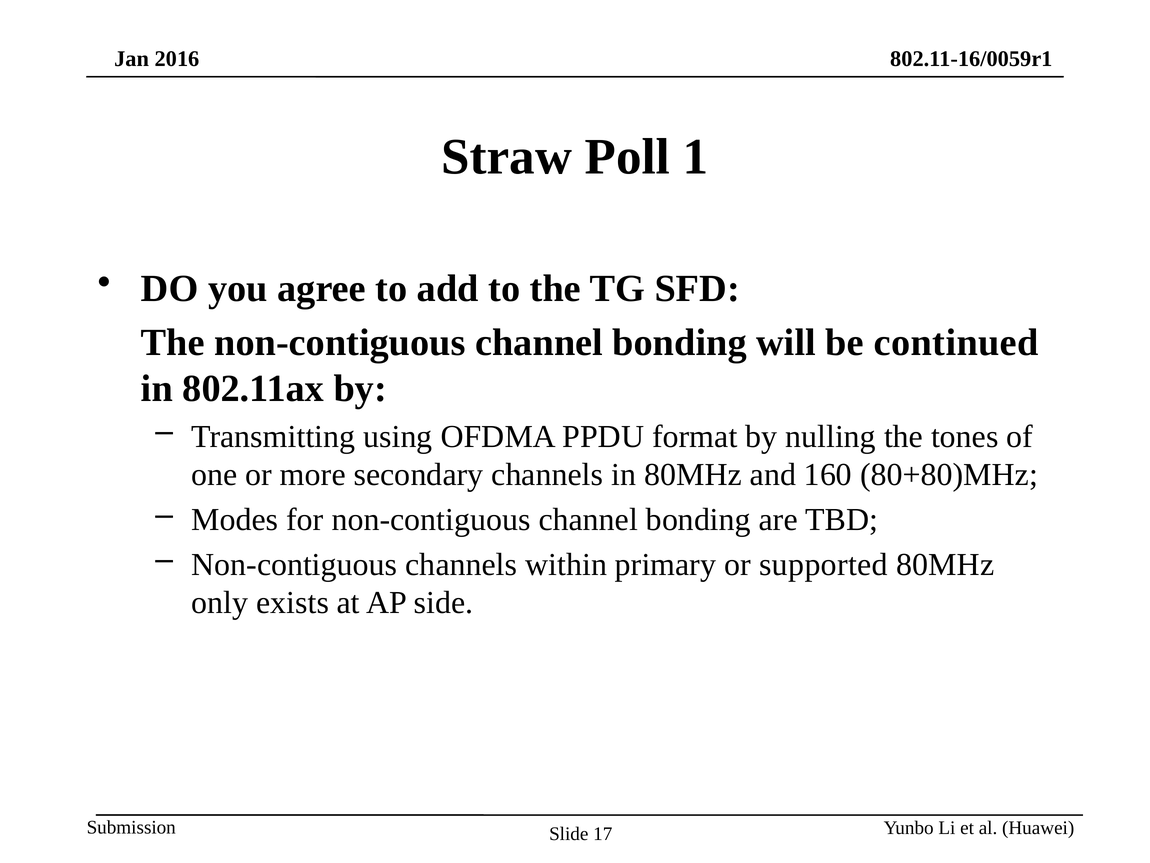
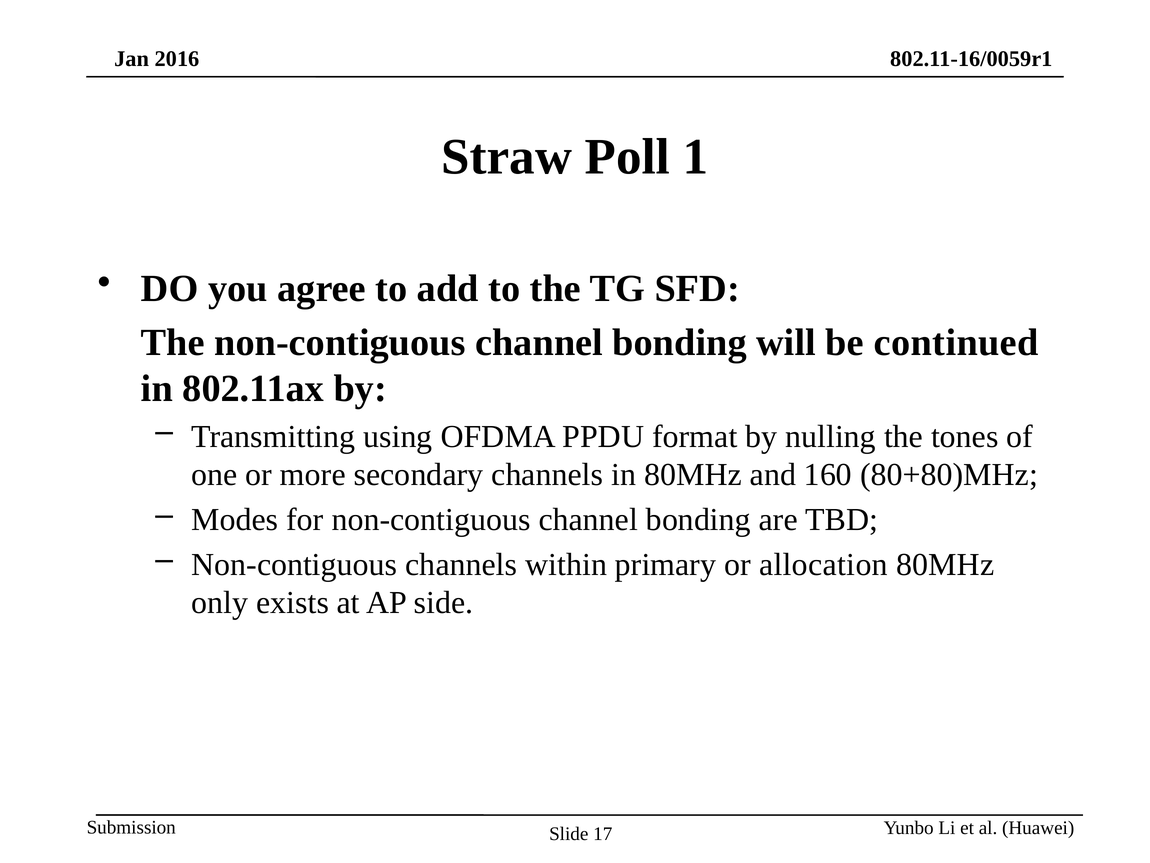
supported: supported -> allocation (824, 564)
